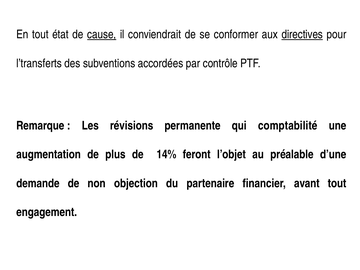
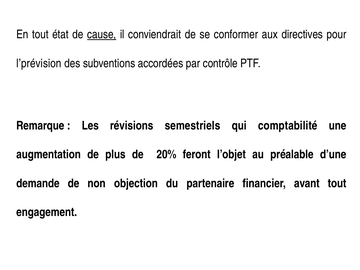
directives underline: present -> none (302, 35)
l’transferts: l’transferts -> l’prévision (39, 63)
permanente: permanente -> semestriels (193, 126)
14%: 14% -> 20% (167, 154)
